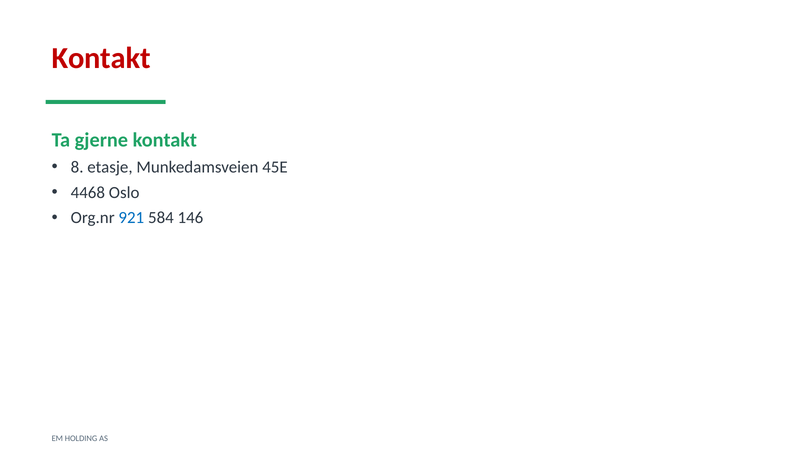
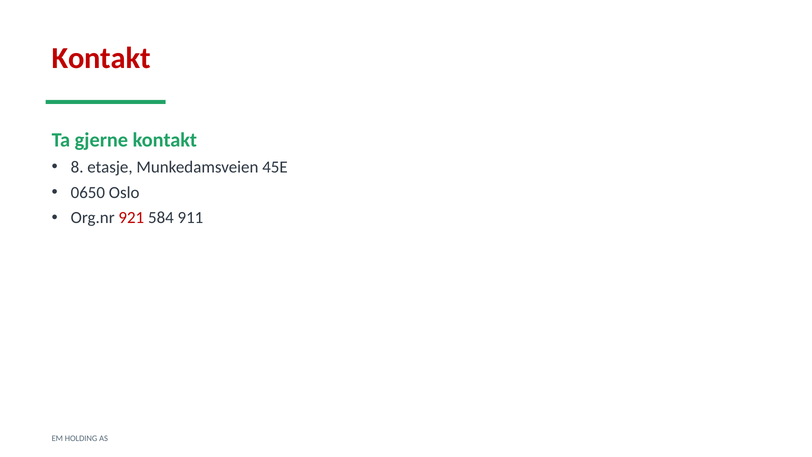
4468: 4468 -> 0650 (88, 192)
921 colour: blue -> red (131, 218)
146: 146 -> 911 (190, 218)
